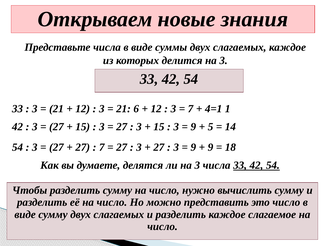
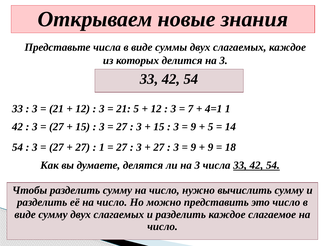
21 6: 6 -> 5 (136, 109)
7: 7 -> 1 (102, 147)
